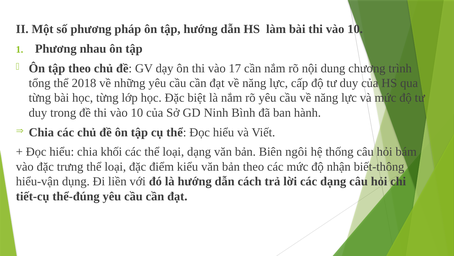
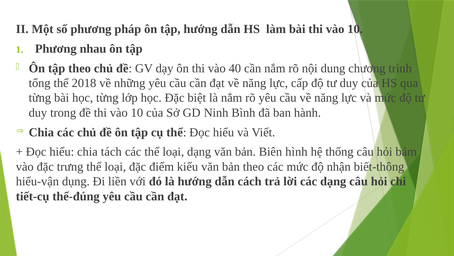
17: 17 -> 40 (235, 68)
khối: khối -> tách (111, 152)
ngôi: ngôi -> hình (296, 152)
